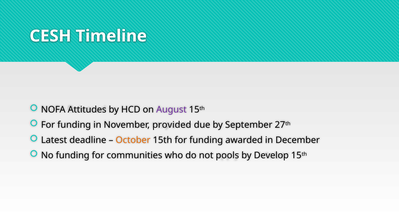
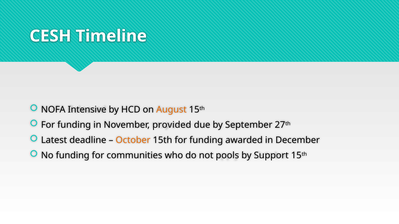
Attitudes: Attitudes -> Intensive (87, 110)
August colour: purple -> orange (171, 110)
Develop: Develop -> Support (271, 156)
